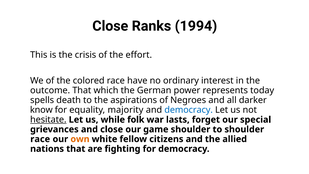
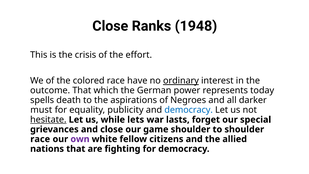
1994: 1994 -> 1948 (196, 26)
ordinary underline: none -> present (181, 81)
know: know -> must (41, 110)
majority: majority -> publicity (125, 110)
folk: folk -> lets (136, 120)
own colour: orange -> purple (80, 139)
